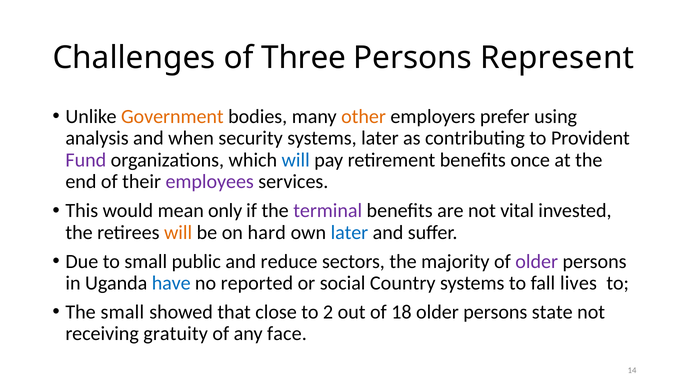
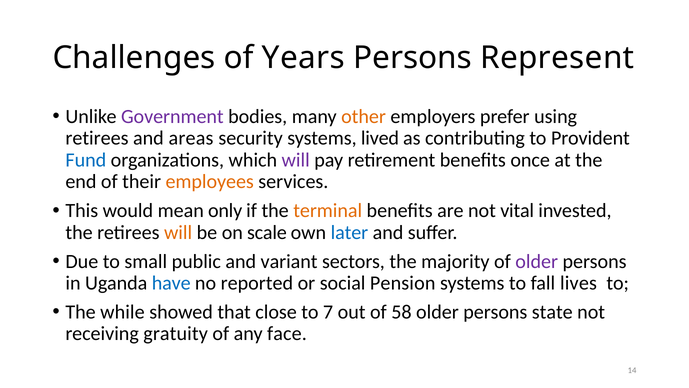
Three: Three -> Years (303, 58)
Government colour: orange -> purple (172, 116)
analysis: analysis -> retirees (97, 138)
when: when -> areas (191, 138)
systems later: later -> lived (380, 138)
Fund colour: purple -> blue (86, 160)
will colour: blue -> purple (296, 160)
employees colour: purple -> orange (210, 182)
terminal colour: purple -> orange (328, 211)
hard: hard -> scale (267, 232)
reduce: reduce -> variant (289, 261)
Country: Country -> Pension (403, 283)
The small: small -> while (122, 312)
2: 2 -> 7 (328, 312)
18: 18 -> 58 (401, 312)
